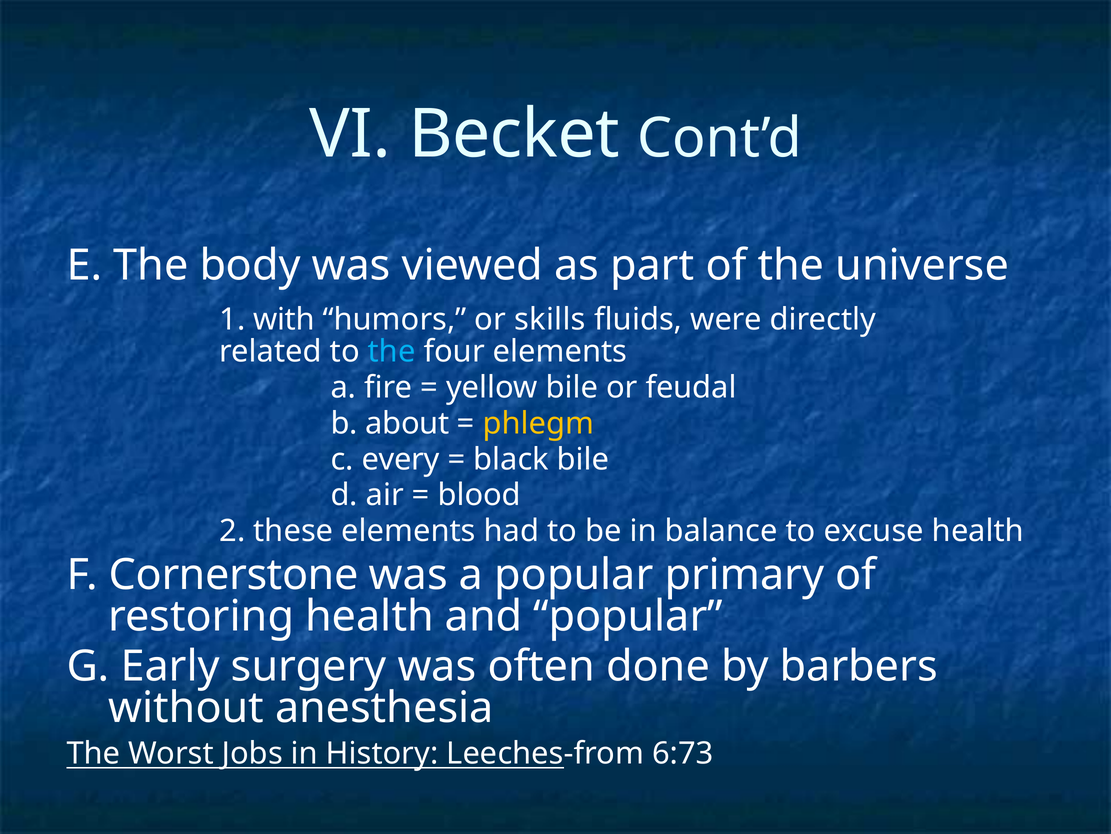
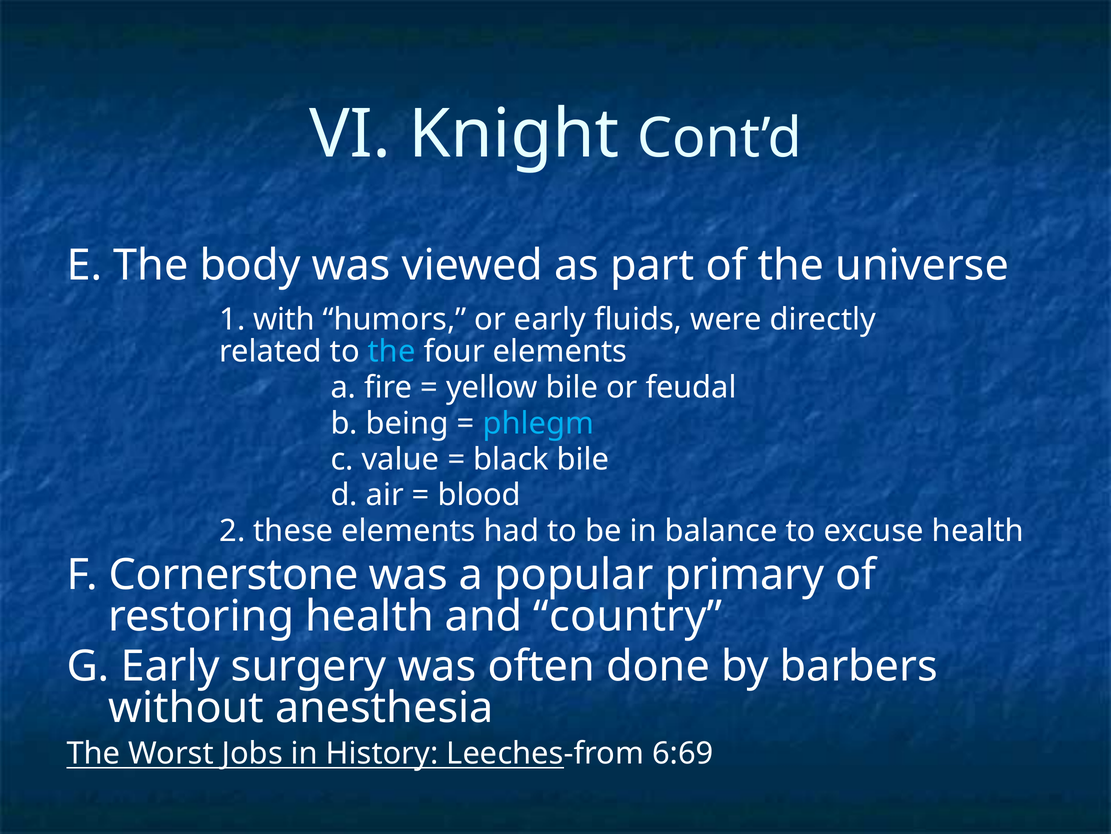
Becket: Becket -> Knight (514, 134)
or skills: skills -> early (550, 319)
about: about -> being (407, 423)
phlegm colour: yellow -> light blue (538, 423)
every: every -> value (400, 459)
and popular: popular -> country (628, 616)
6:73: 6:73 -> 6:69 (683, 753)
